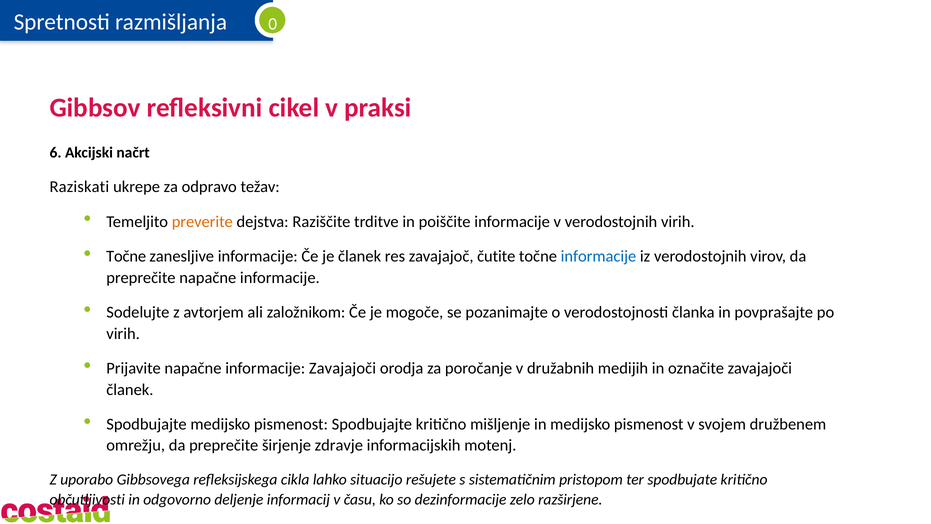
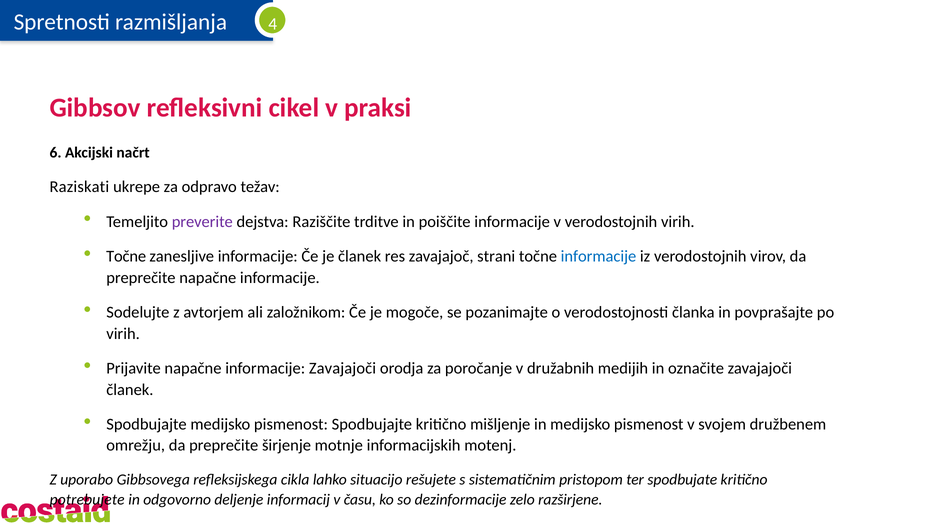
0: 0 -> 4 (273, 24)
preverite colour: orange -> purple (202, 222)
čutite: čutite -> strani (496, 256)
zdravje: zdravje -> motnje (339, 445)
občutljivosti: občutljivosti -> potrebujete (87, 499)
